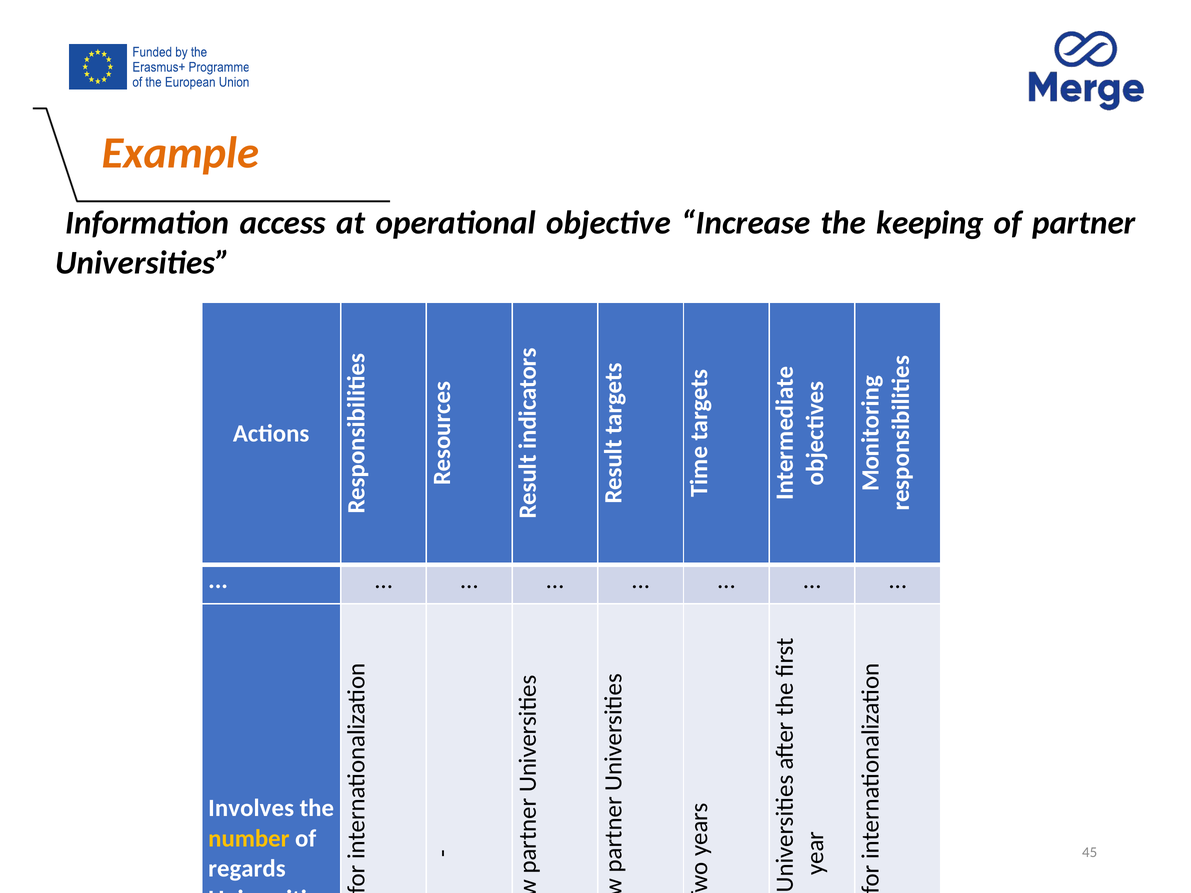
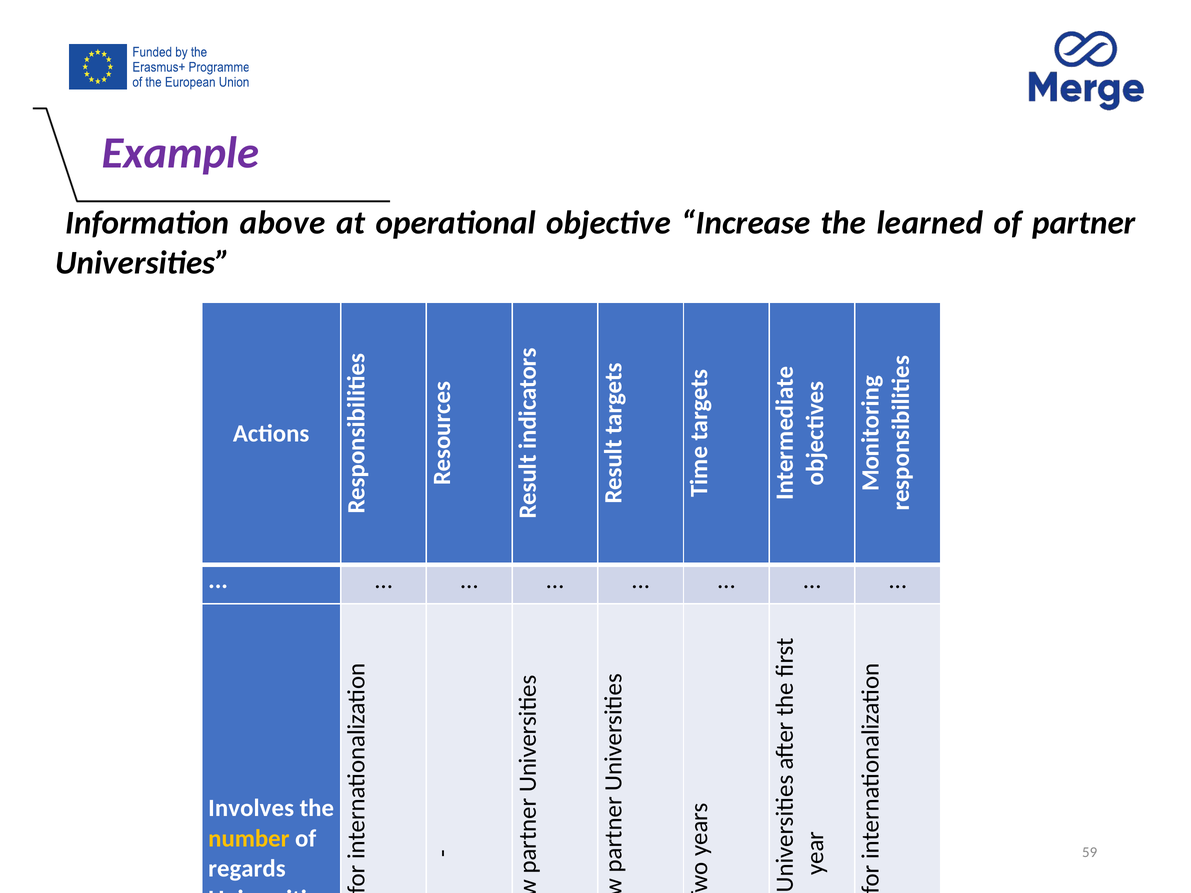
Example colour: orange -> purple (180, 153)
access: access -> above (283, 223)
keeping: keeping -> learned (930, 223)
45: 45 -> 59 (1090, 853)
